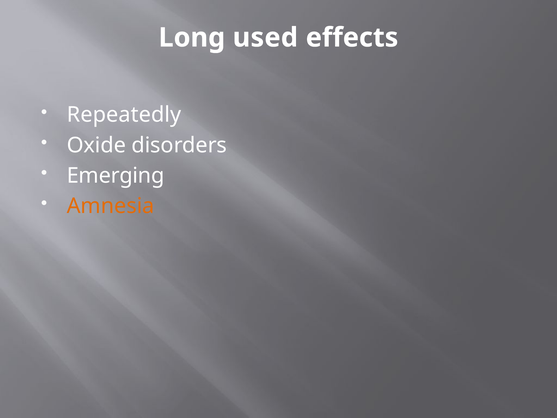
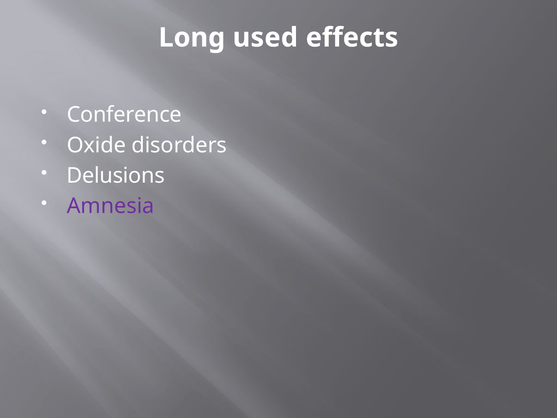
Repeatedly: Repeatedly -> Conference (124, 115)
Emerging: Emerging -> Delusions (116, 175)
Amnesia colour: orange -> purple (111, 206)
